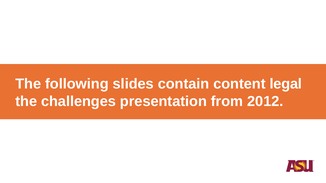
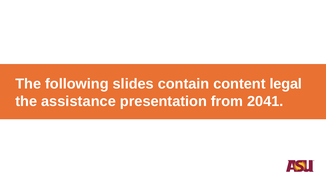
challenges: challenges -> assistance (78, 102)
2012: 2012 -> 2041 (265, 102)
